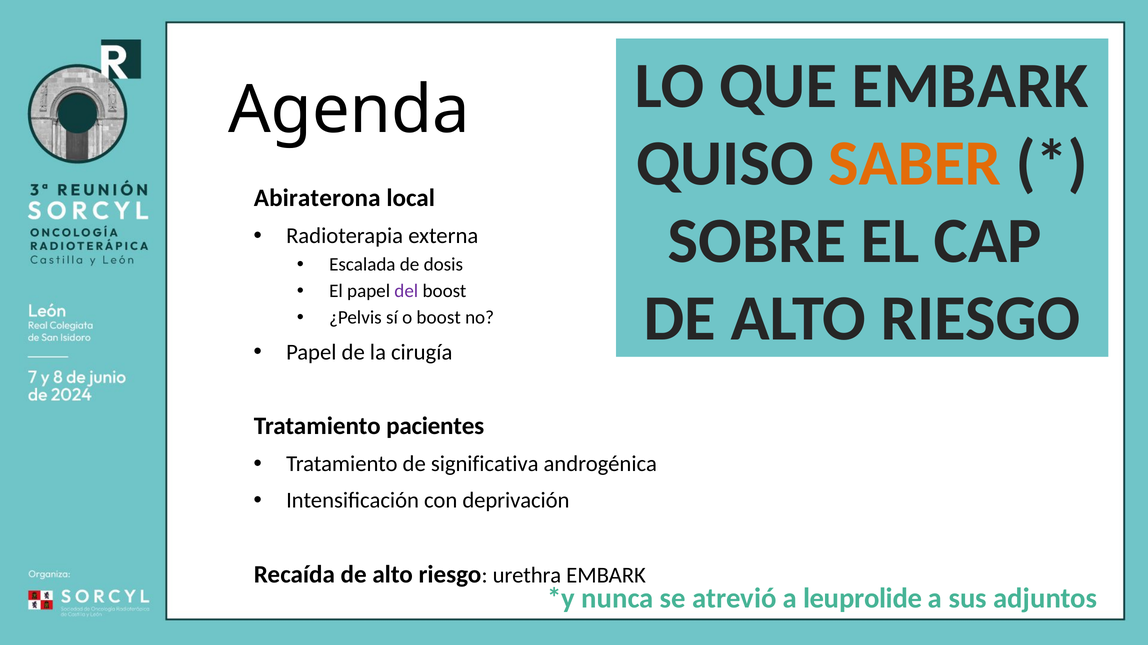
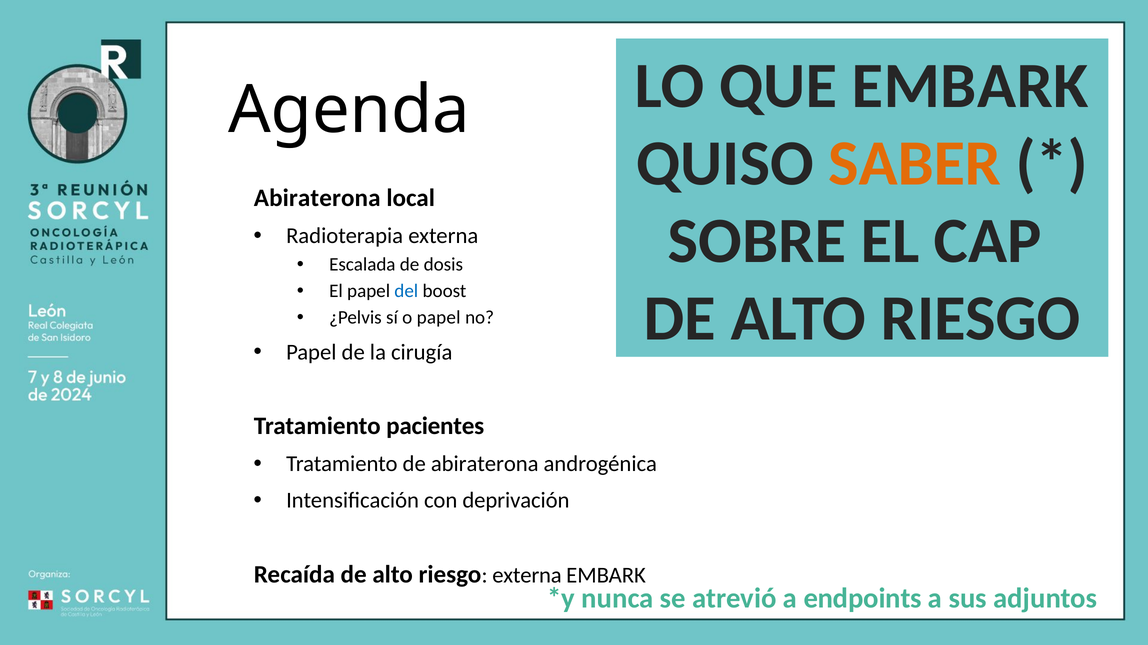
del colour: purple -> blue (406, 291)
o boost: boost -> papel (439, 318)
de significativa: significativa -> abiraterona (485, 464)
riesgo urethra: urethra -> externa (527, 576)
leuprolide: leuprolide -> endpoints (863, 599)
